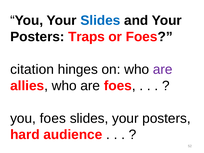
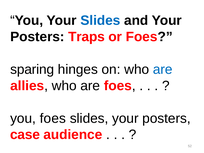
citation: citation -> sparing (32, 69)
are colour: purple -> blue (163, 69)
hard: hard -> case (25, 135)
